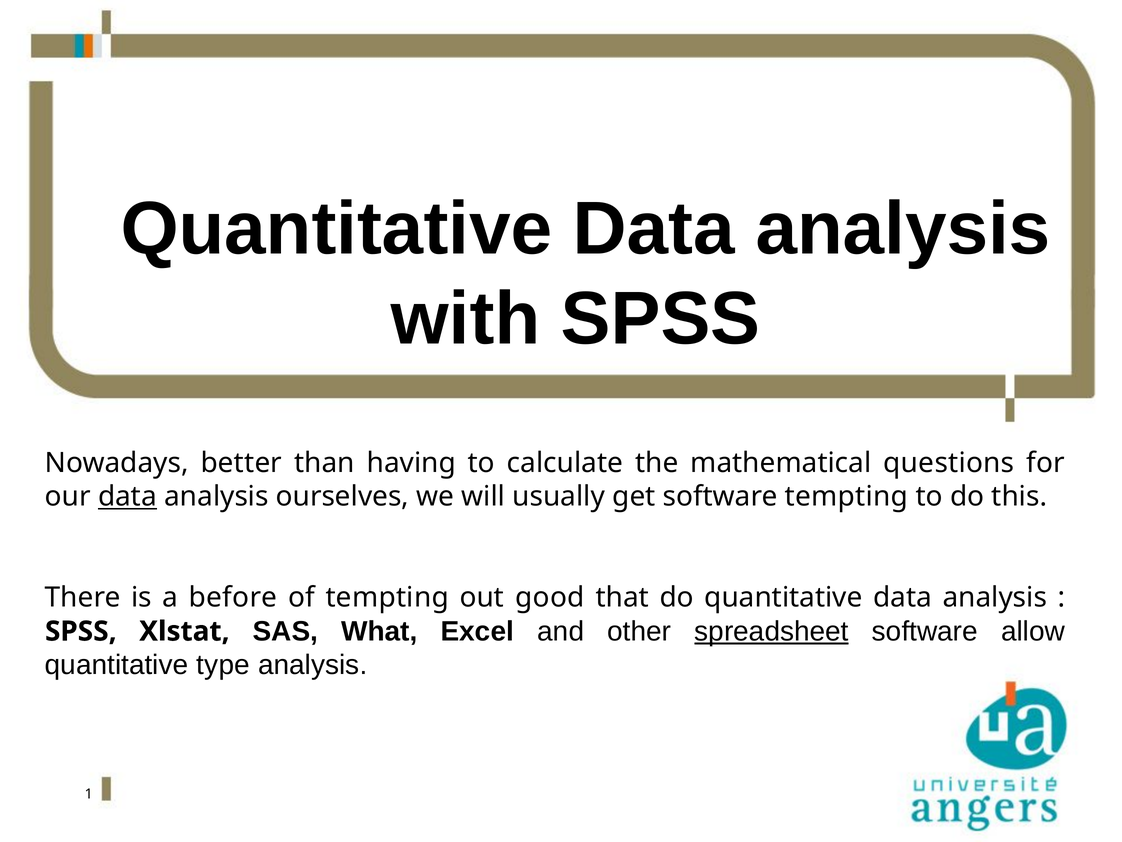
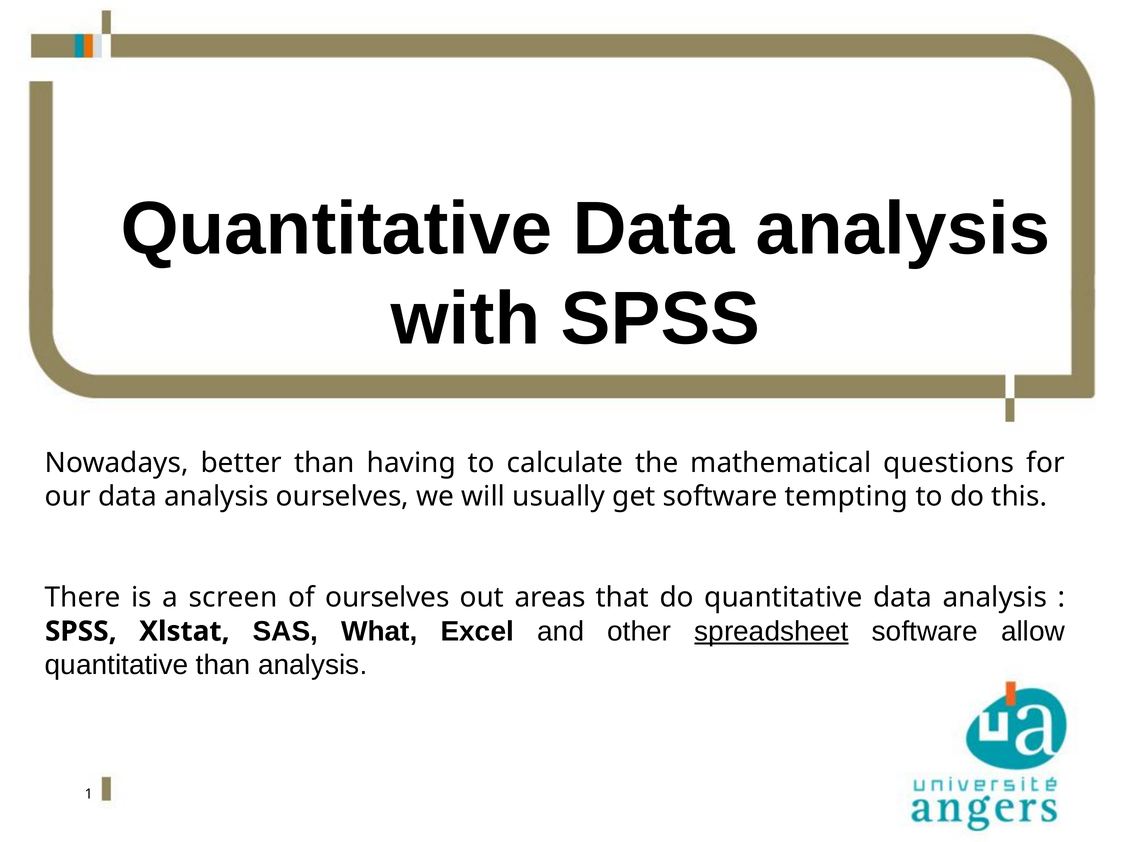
data underline: present -> none (127, 496)
before: before -> screen (233, 597)
of tempting: tempting -> ourselves (387, 597)
good: good -> areas (550, 597)
quantitative type: type -> than (223, 665)
